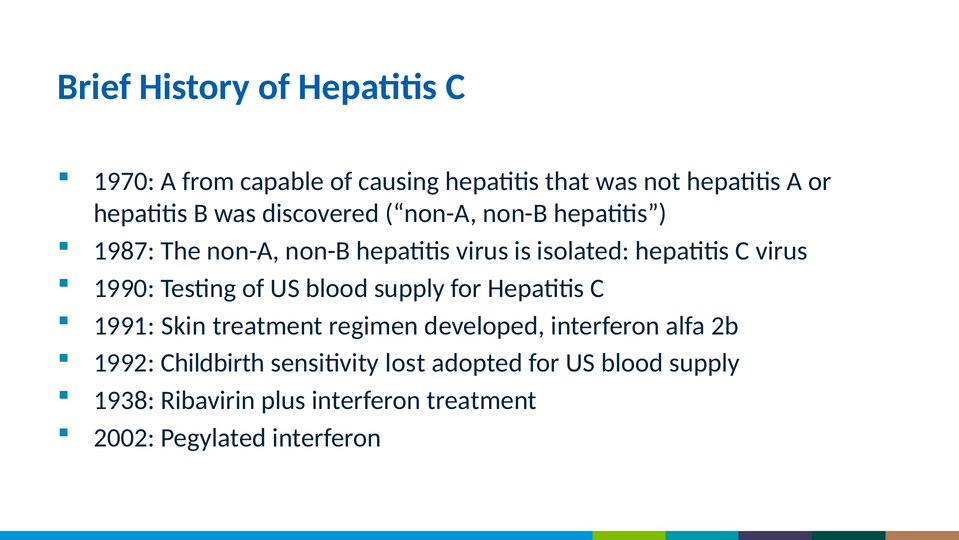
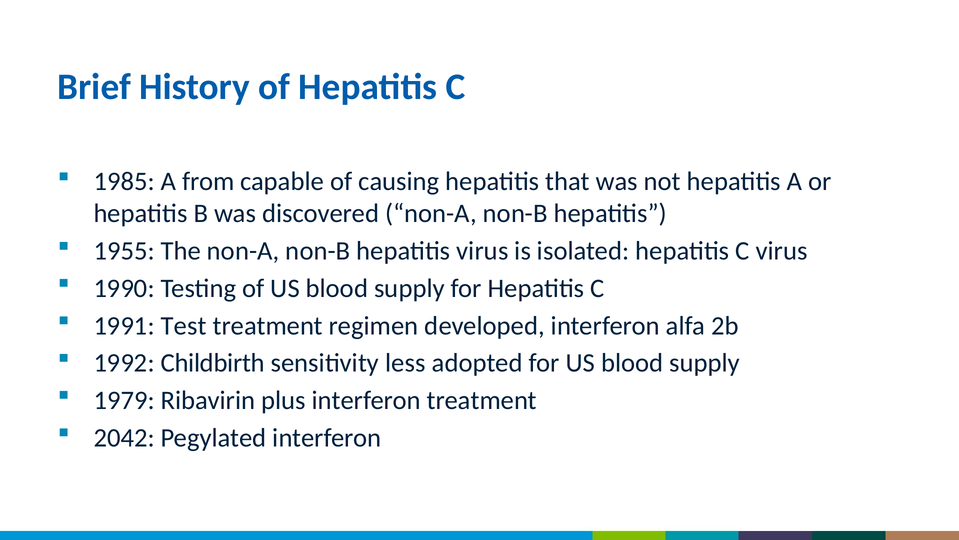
1970: 1970 -> 1985 (124, 181)
1987: 1987 -> 1955 (124, 251)
Skin: Skin -> Test (184, 325)
lost: lost -> less (405, 363)
1938: 1938 -> 1979 (124, 400)
2002: 2002 -> 2042 (124, 437)
